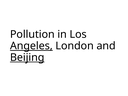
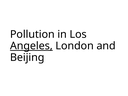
Beijing underline: present -> none (27, 57)
